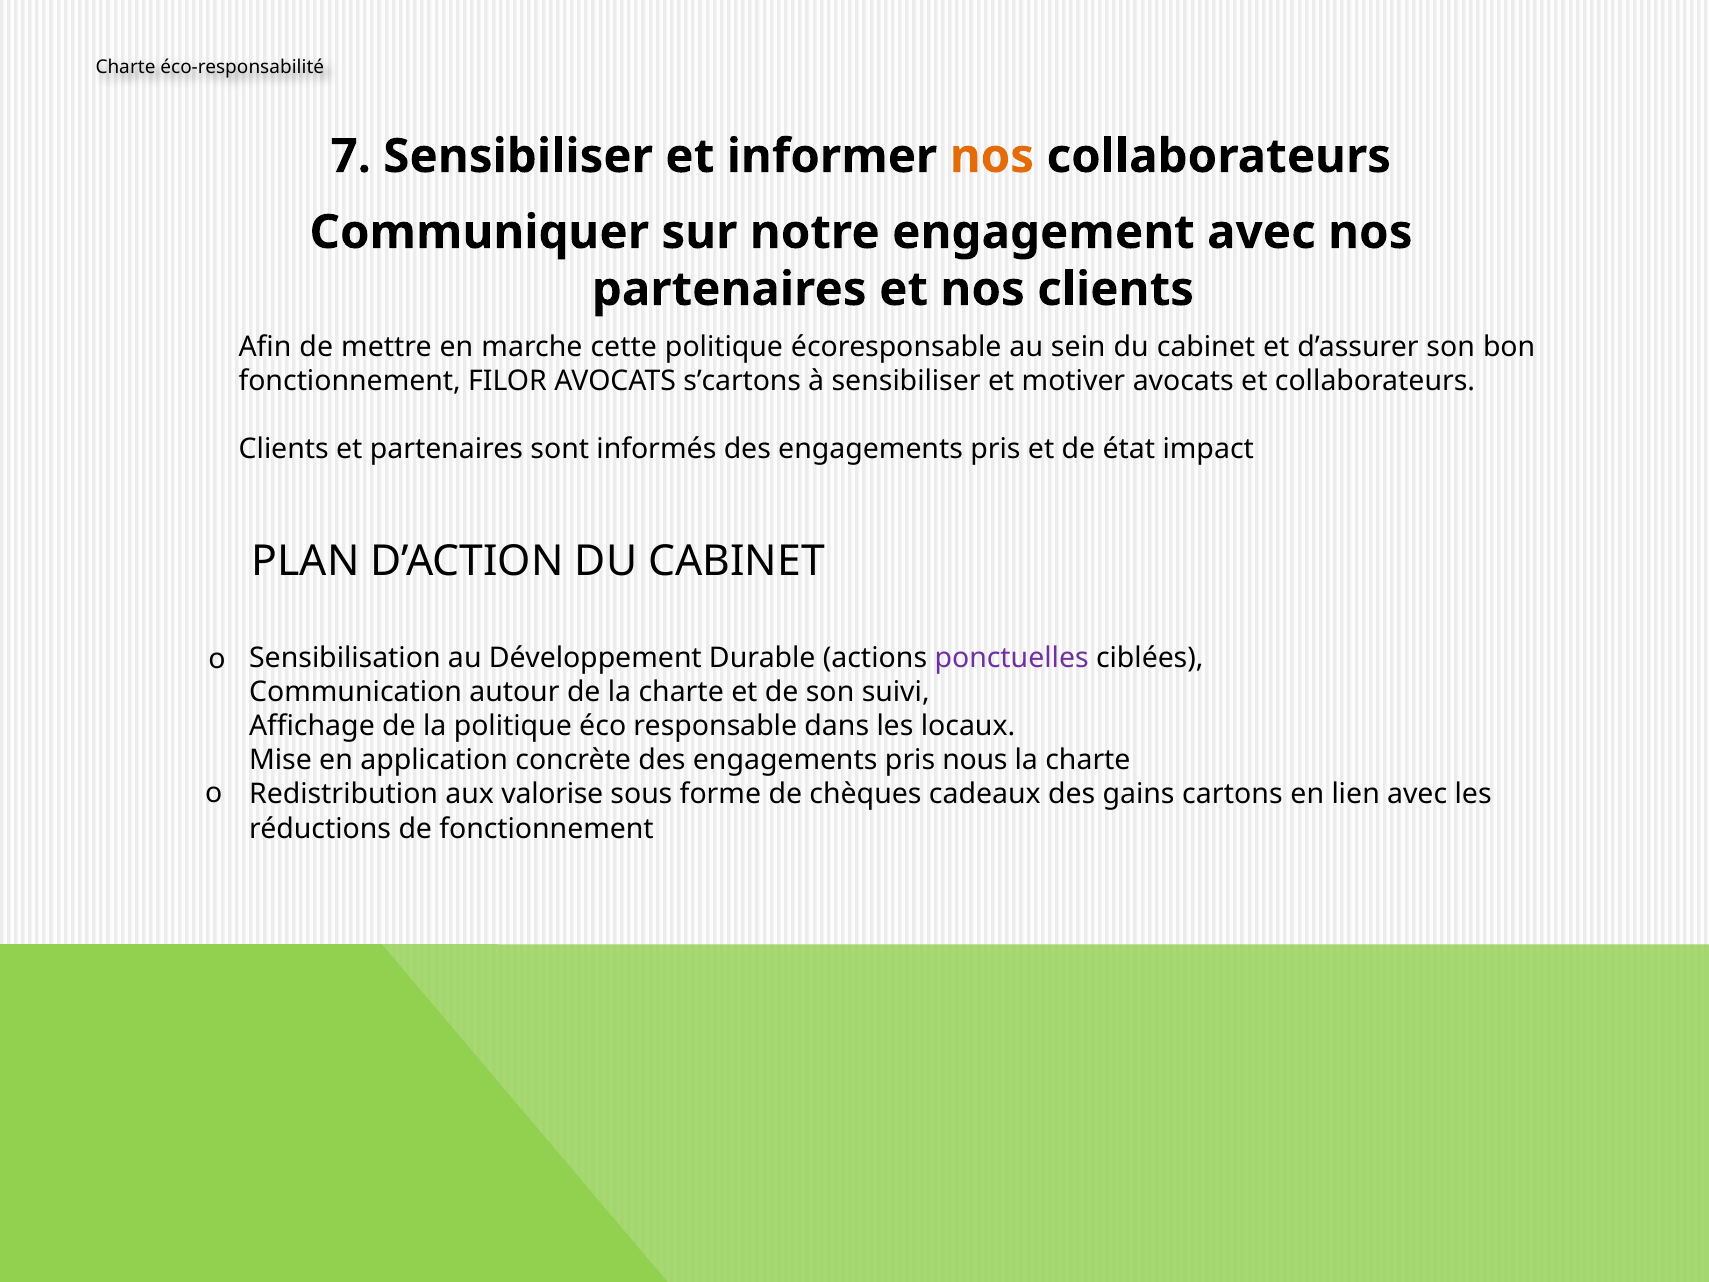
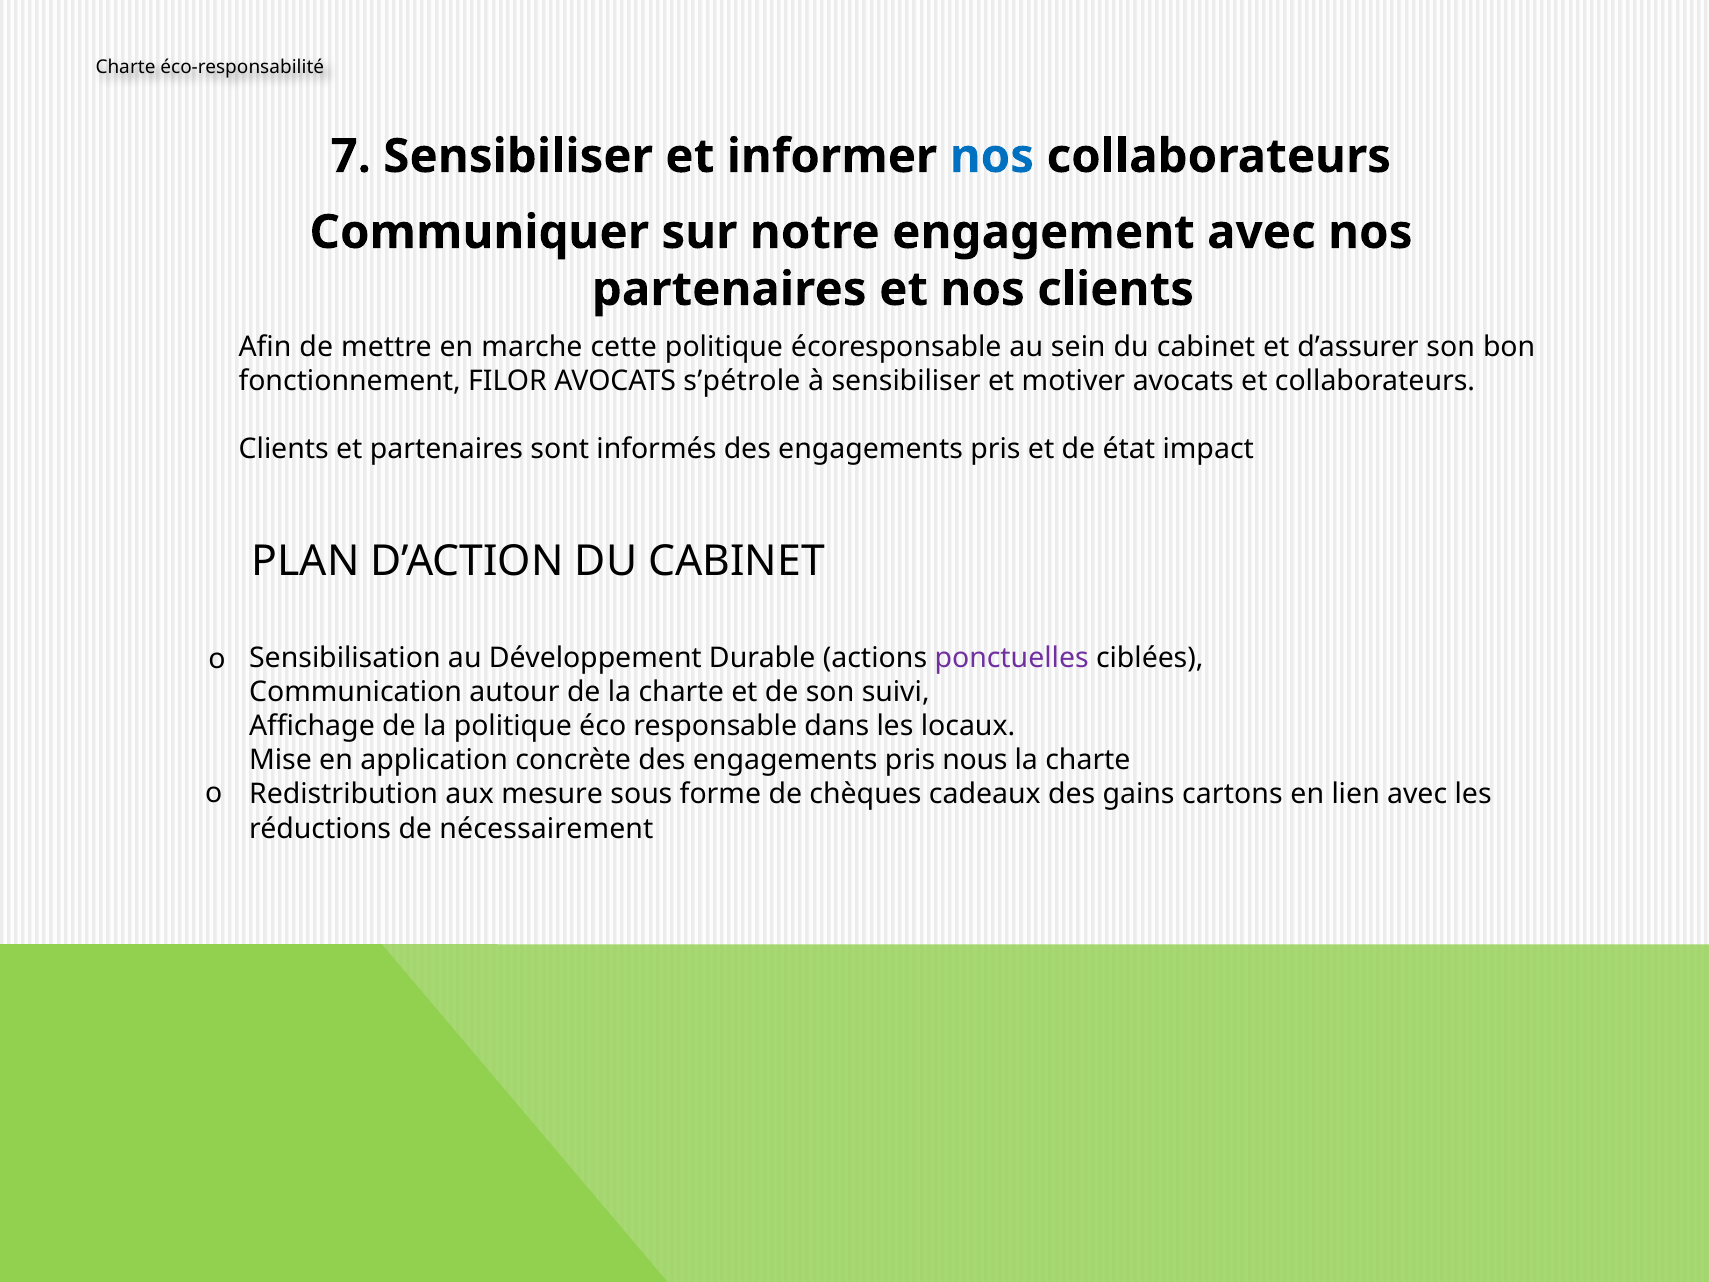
nos colour: orange -> blue (992, 156)
s’cartons: s’cartons -> s’pétrole (742, 381)
valorise: valorise -> mesure (552, 794)
de fonctionnement: fonctionnement -> nécessairement (546, 828)
